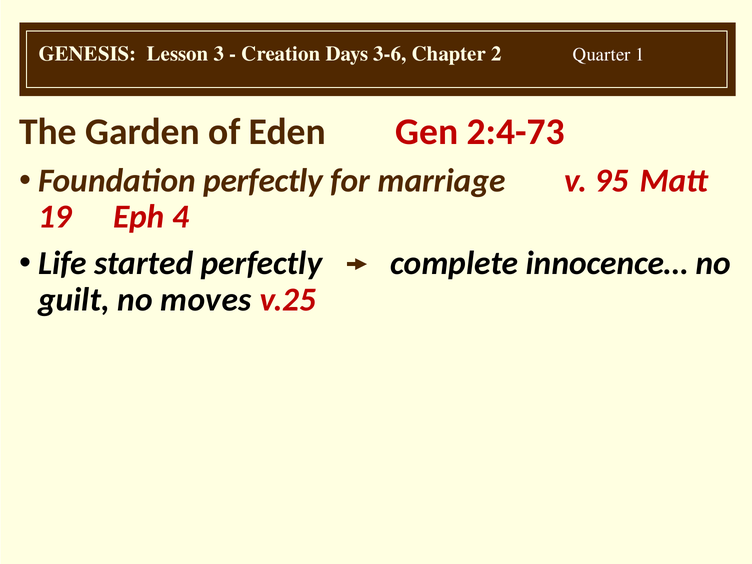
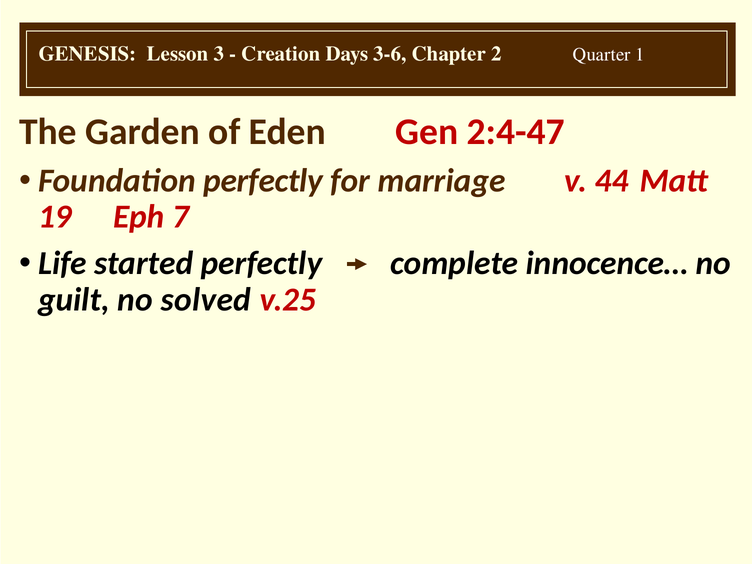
2:4-73: 2:4-73 -> 2:4-47 (516, 132)
95: 95 -> 44 (612, 181)
4: 4 -> 7 (181, 217)
moves: moves -> solved (206, 300)
